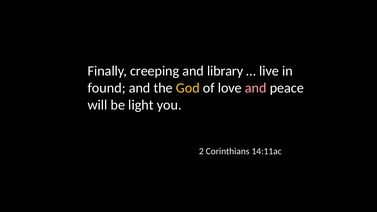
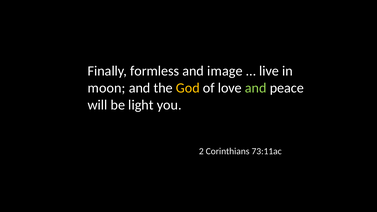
creeping: creeping -> formless (155, 71)
library: library -> image (225, 71)
found: found -> moon (107, 88)
and colour: pink -> light green (256, 88)
14:11ac: 14:11ac -> 73:11ac (267, 151)
